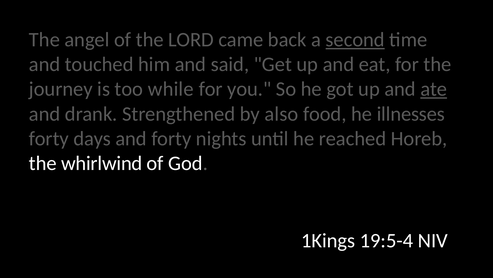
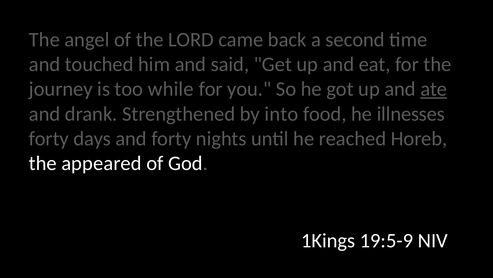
second underline: present -> none (355, 40)
also: also -> into (281, 114)
whirlwind: whirlwind -> appeared (102, 163)
19:5-4: 19:5-4 -> 19:5-9 (387, 240)
